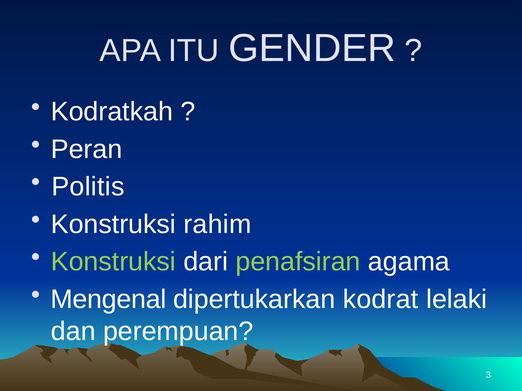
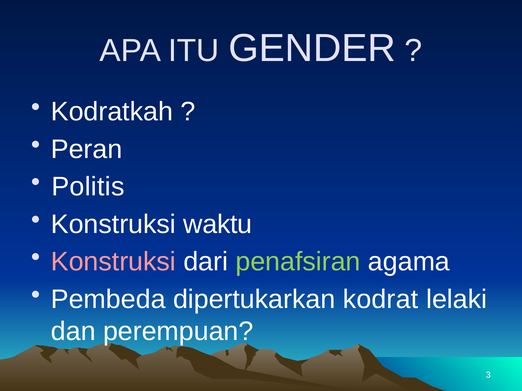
rahim: rahim -> waktu (218, 225)
Konstruksi colour: light green -> pink (113, 262)
Mengenal: Mengenal -> Pembeda (108, 300)
